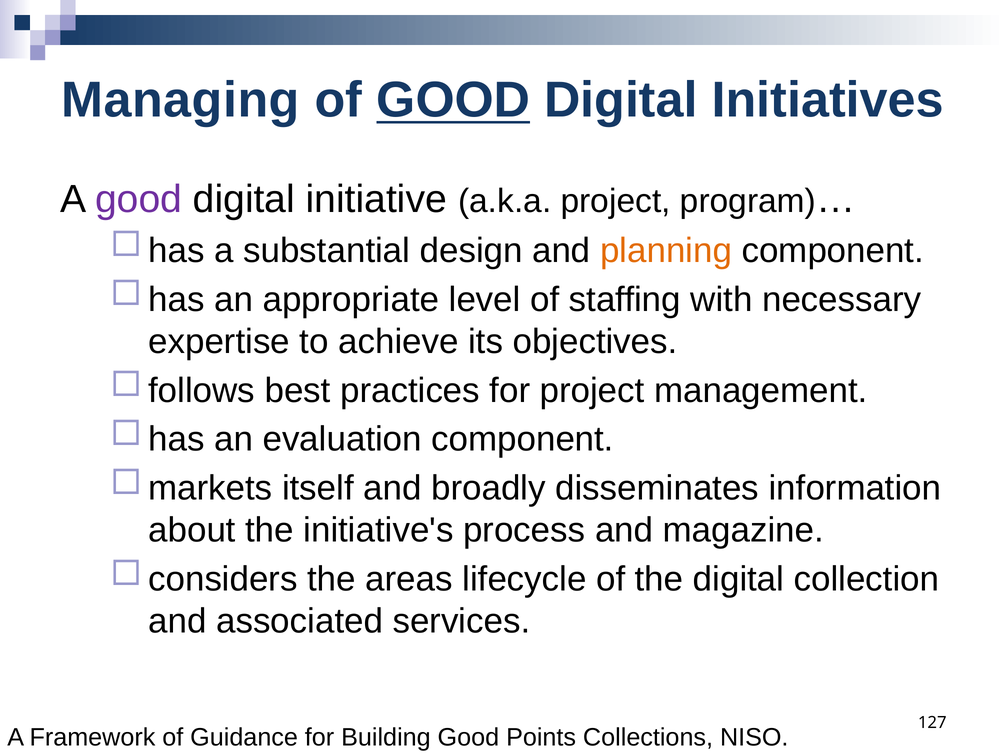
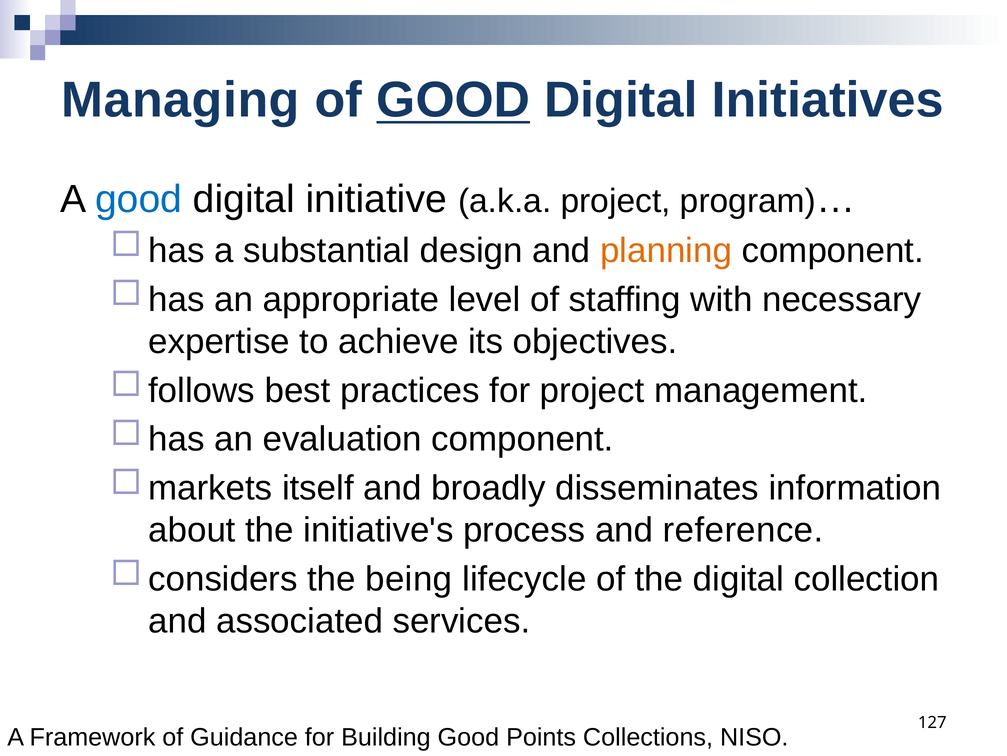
good colour: purple -> blue (139, 199)
magazine: magazine -> reference (743, 530)
areas: areas -> being (409, 579)
